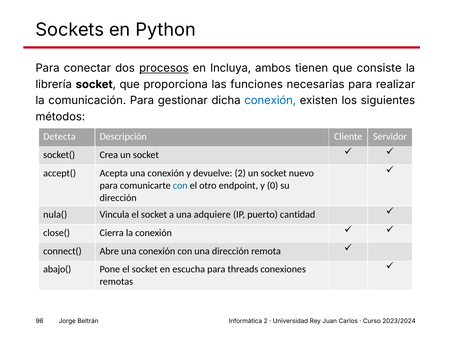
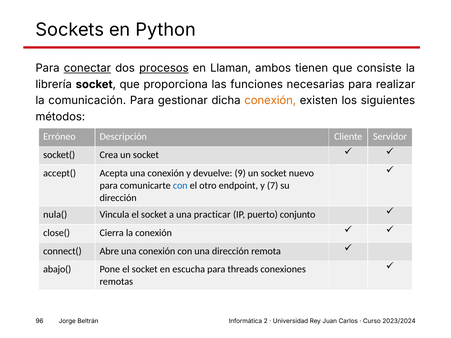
conectar underline: none -> present (87, 68)
Incluya: Incluya -> Llaman (231, 68)
conexión colour: blue -> orange (270, 101)
Detecta: Detecta -> Erróneo (59, 137)
devuelve 2: 2 -> 9 (240, 173)
0: 0 -> 7 (273, 186)
adquiere: adquiere -> practicar (212, 215)
cantidad: cantidad -> conjunto (298, 215)
